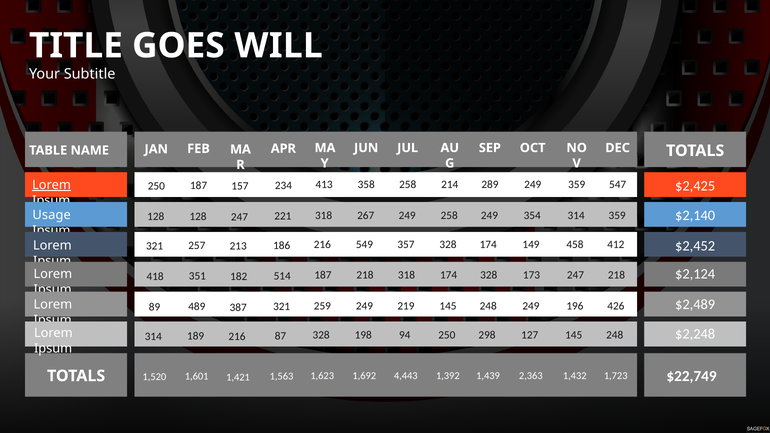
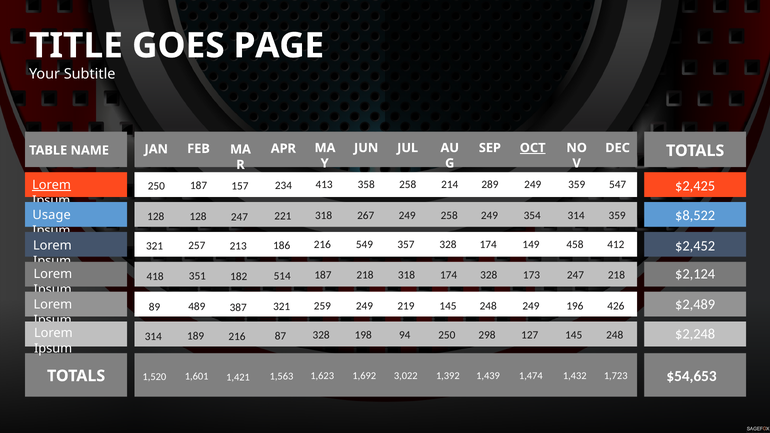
WILL: WILL -> PAGE (279, 46)
OCT underline: none -> present (533, 148)
$2,140: $2,140 -> $8,522 (695, 215)
$22,749: $22,749 -> $54,653 (692, 376)
4,443: 4,443 -> 3,022 (406, 376)
2,363: 2,363 -> 1,474 (531, 376)
